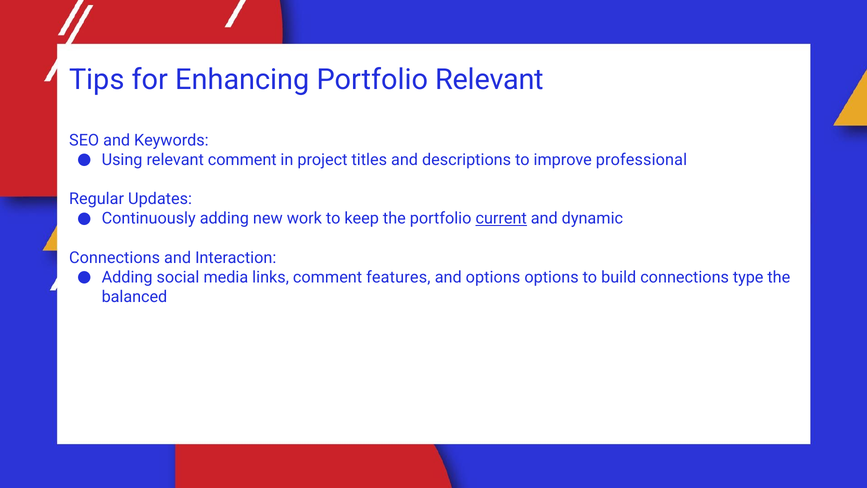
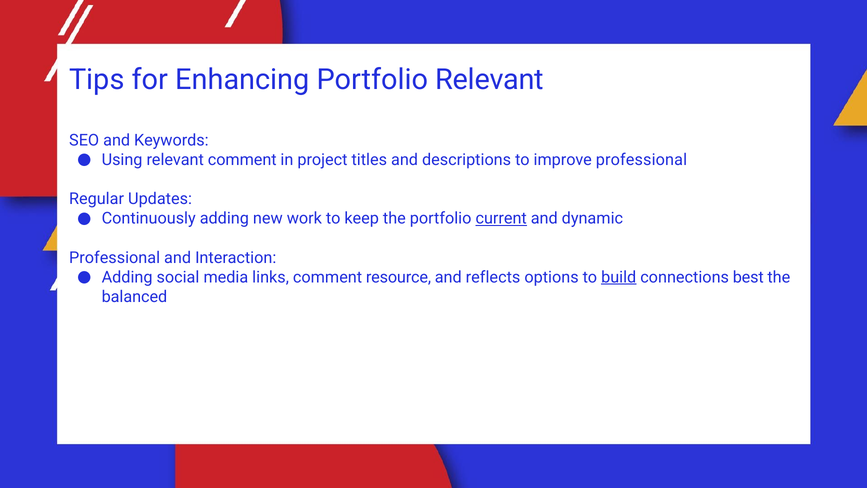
Connections: Connections -> Professional (115, 257)
features: features -> resource (398, 277)
and options: options -> reflects (493, 277)
build underline: none -> present (619, 277)
type: type -> best (748, 277)
